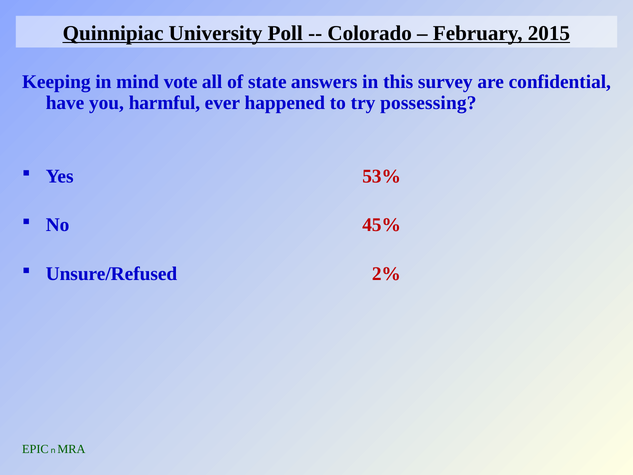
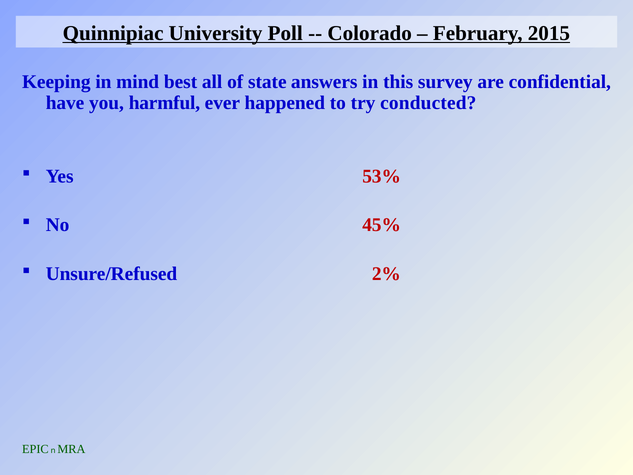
vote: vote -> best (181, 82)
possessing: possessing -> conducted (428, 103)
